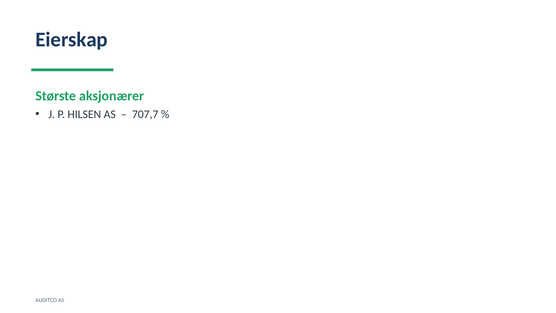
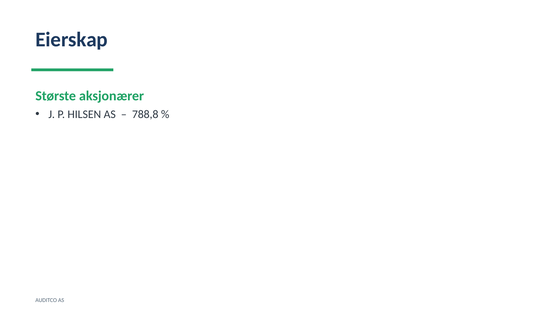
707,7: 707,7 -> 788,8 (145, 114)
